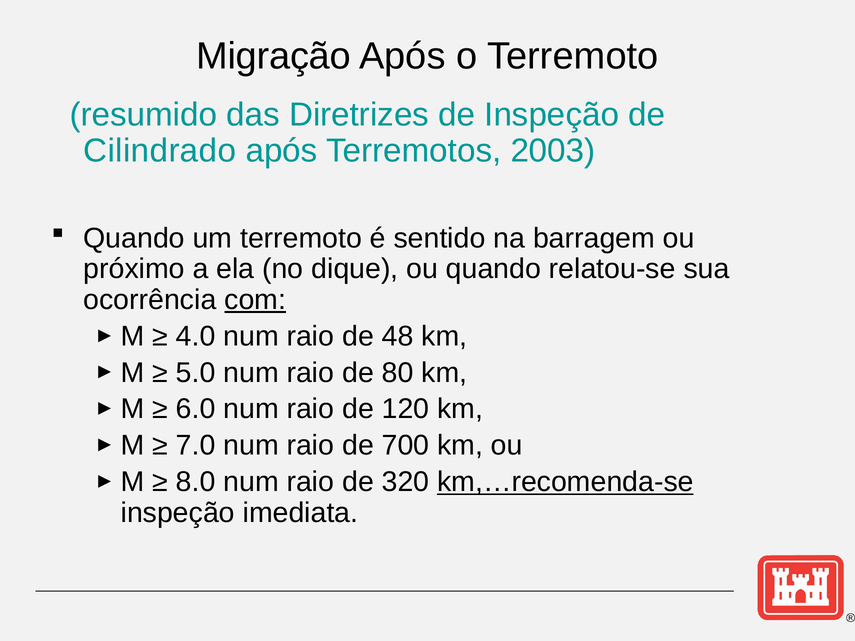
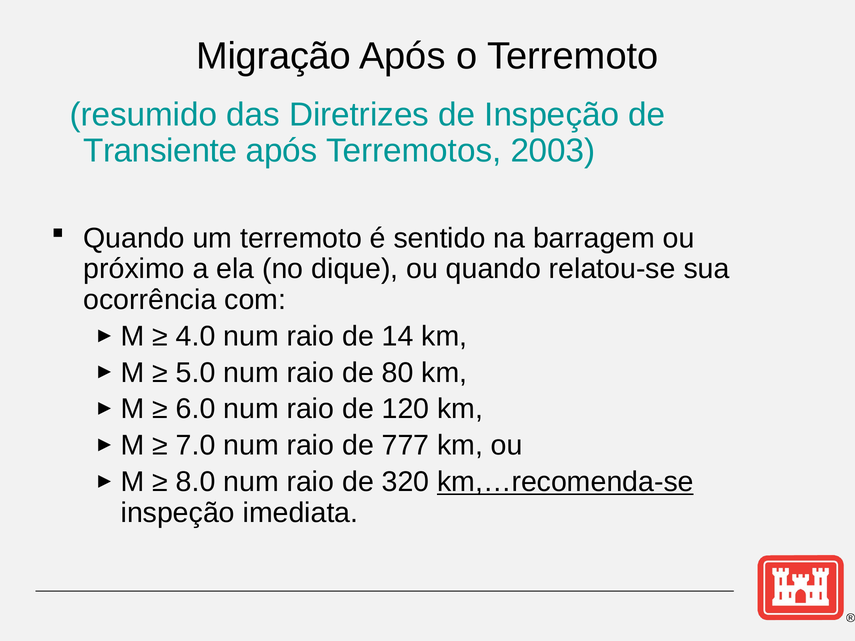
Cilindrado: Cilindrado -> Transiente (160, 151)
com underline: present -> none (255, 300)
48: 48 -> 14 (398, 336)
700: 700 -> 777 (405, 446)
